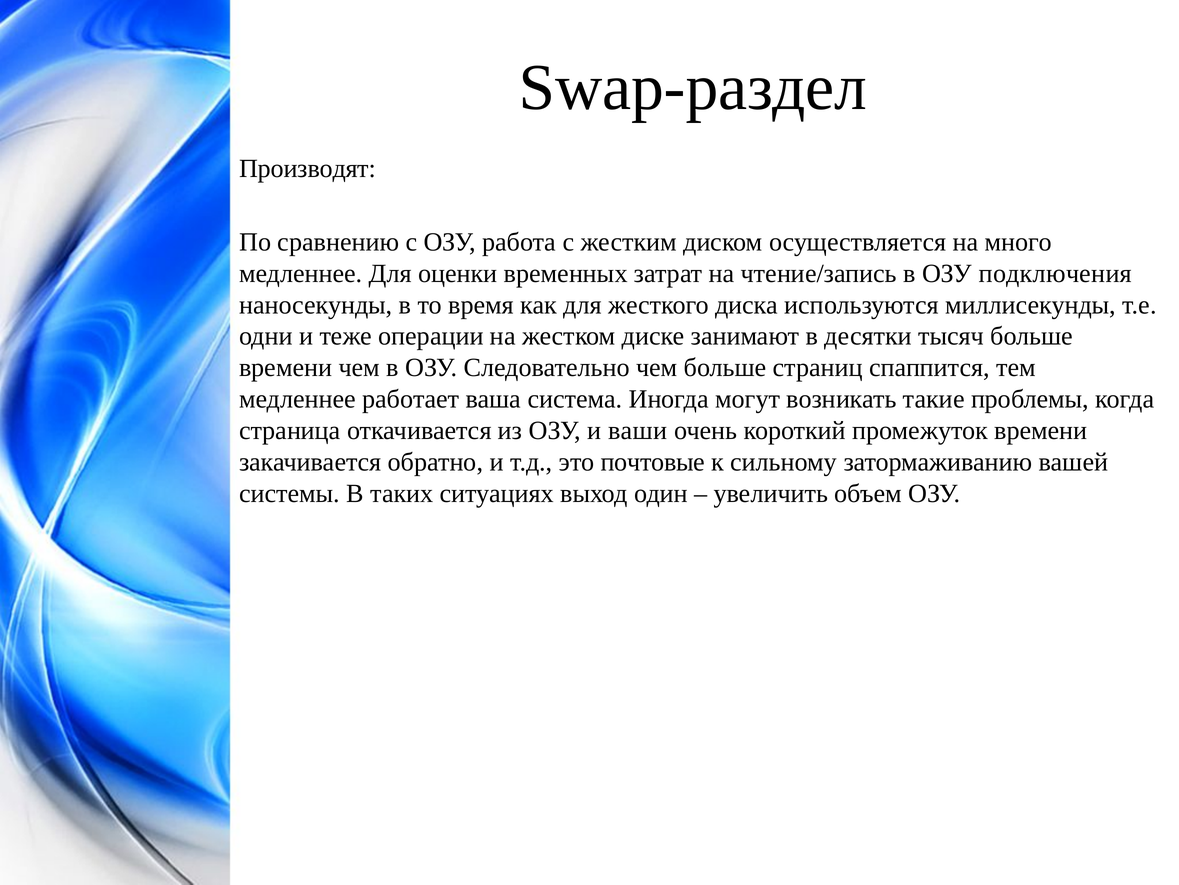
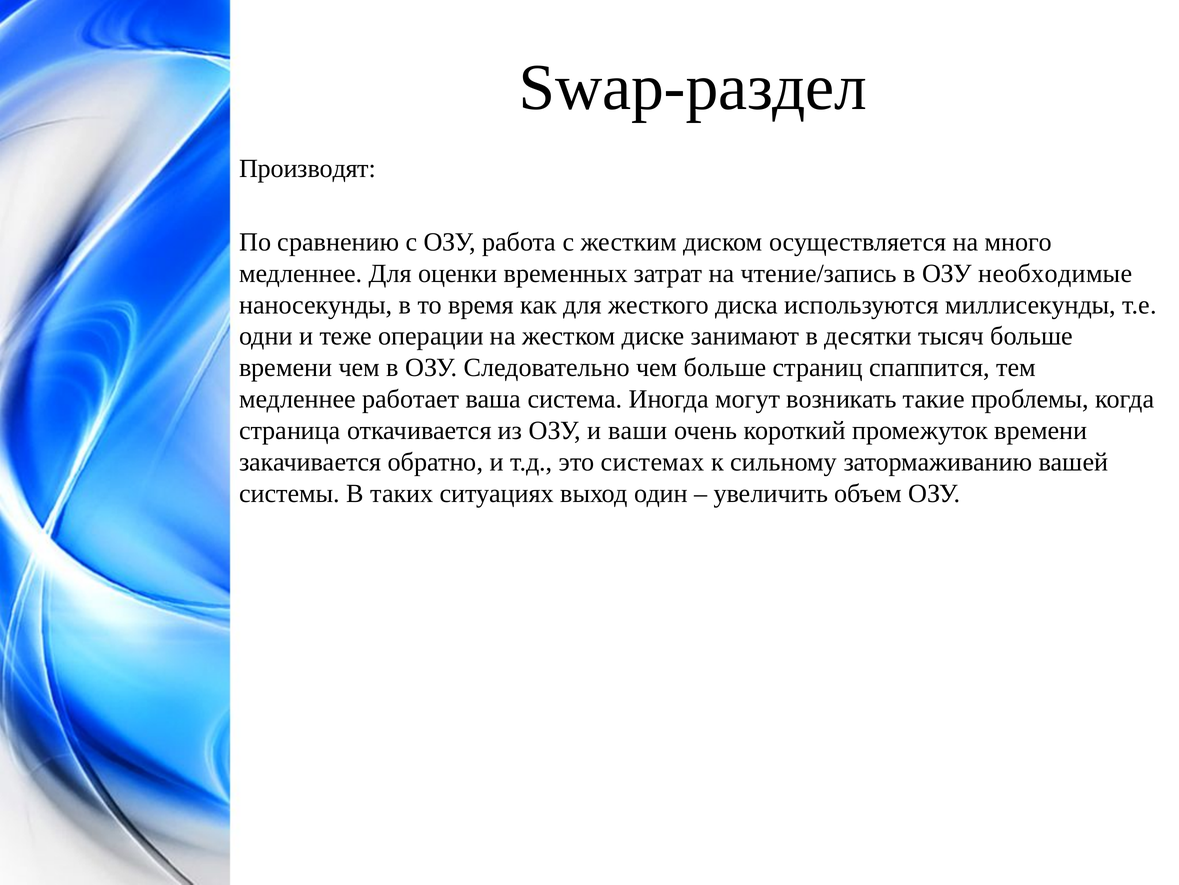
подключения: подключения -> необходимые (1055, 273)
почтовые: почтовые -> системах (653, 462)
